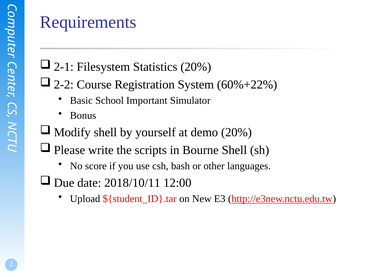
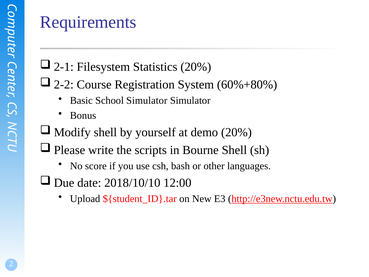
60%+22%: 60%+22% -> 60%+80% (247, 85)
School Important: Important -> Simulator (147, 100)
2018/10/11: 2018/10/11 -> 2018/10/10 (132, 183)
